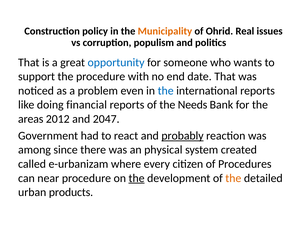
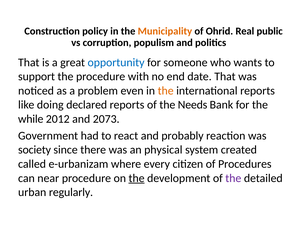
issues: issues -> public (270, 31)
the colour: blue -> orange (166, 90)
financial: financial -> declared (87, 105)
areas: areas -> while (31, 119)
2047: 2047 -> 2073 (106, 119)
probably underline: present -> none (182, 135)
among: among -> society (35, 150)
the colour: orange -> purple (233, 178)
products: products -> regularly (71, 192)
